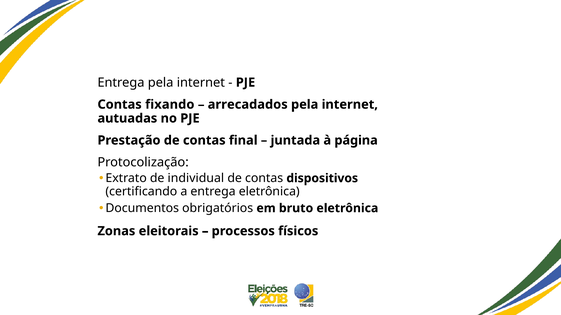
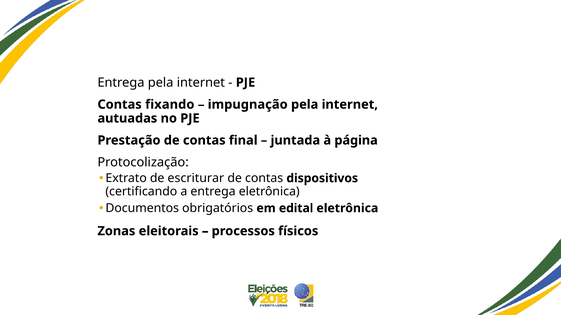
arrecadados: arrecadados -> impugnação (248, 105)
individual: individual -> escriturar (196, 179)
bruto: bruto -> edital (296, 209)
